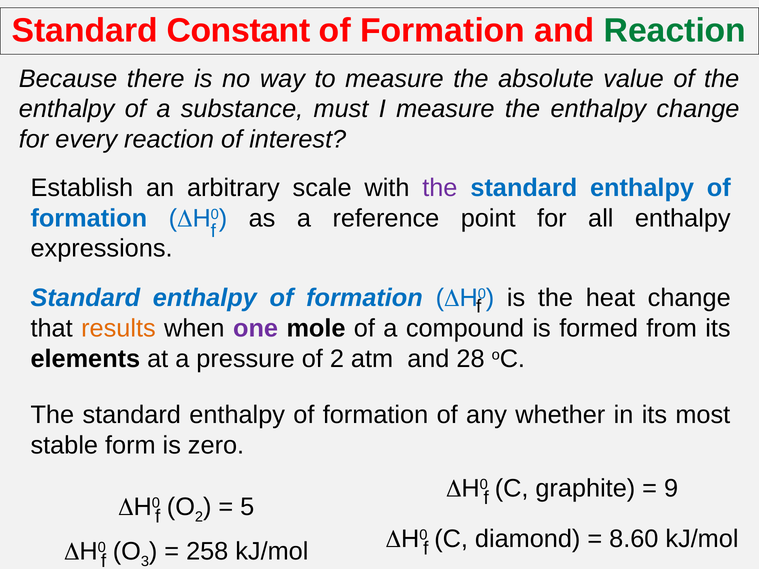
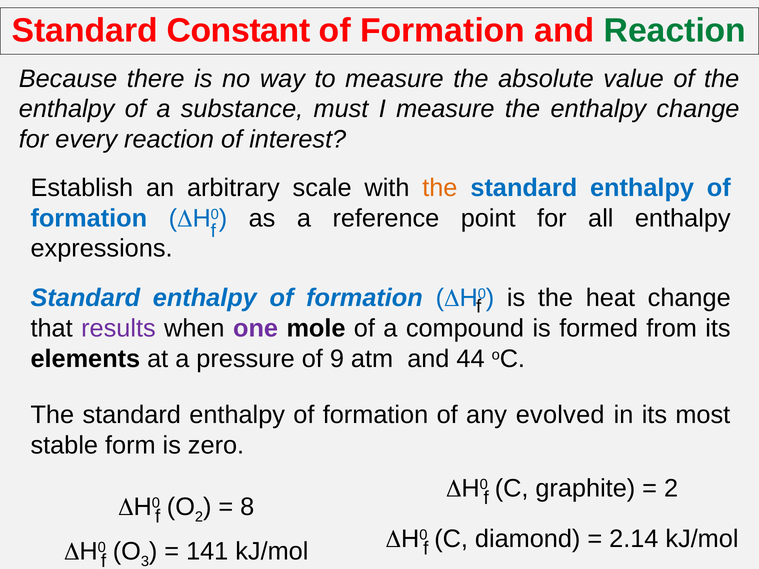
the colour: purple -> orange (440, 188)
results colour: orange -> purple (118, 329)
of 2: 2 -> 9 (337, 359)
28: 28 -> 44 (471, 359)
whether: whether -> evolved (560, 415)
9: 9 -> 2 (671, 489)
5: 5 -> 8 (247, 507)
8.60: 8.60 -> 2.14 (634, 539)
258: 258 -> 141 (207, 552)
